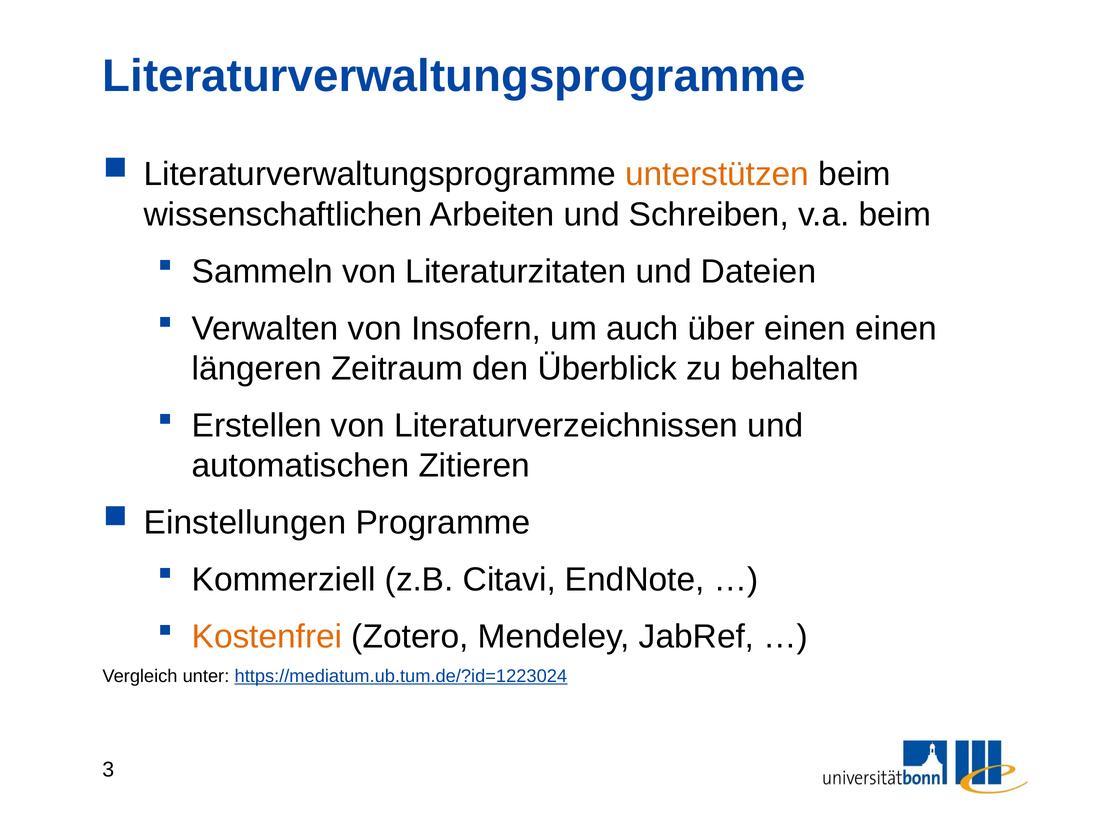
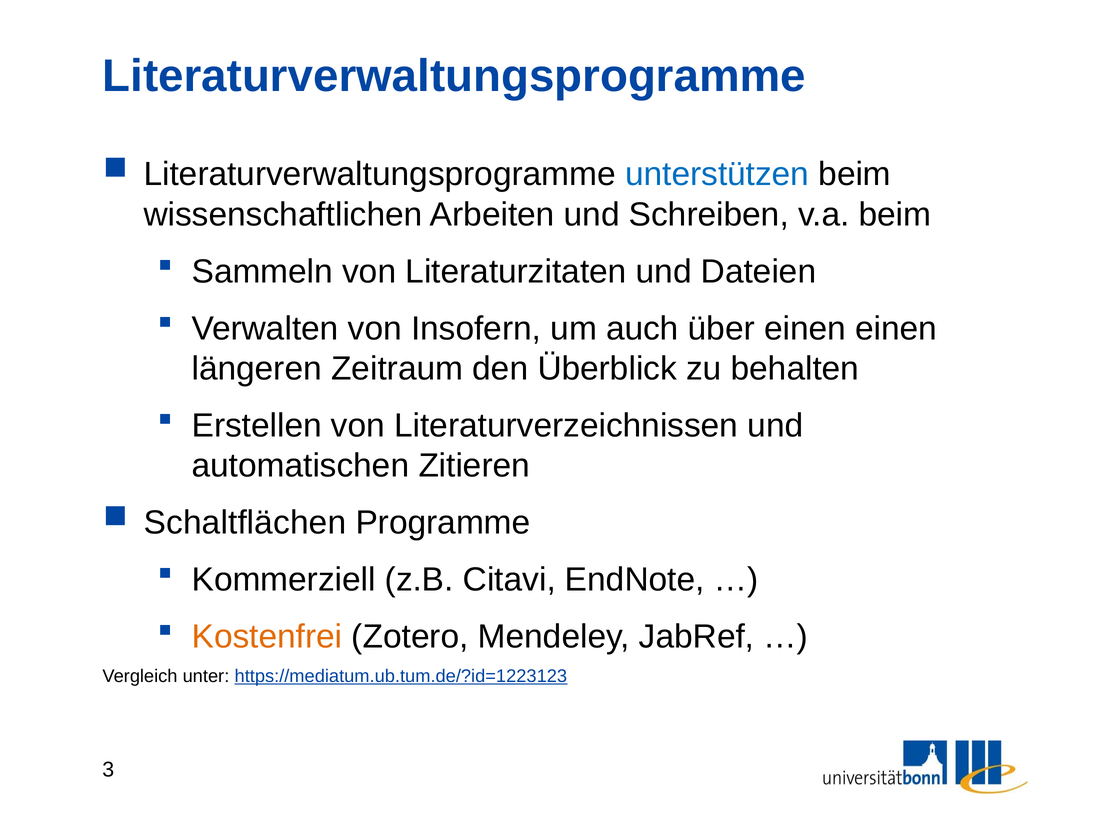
unterstützen colour: orange -> blue (717, 174)
Einstellungen: Einstellungen -> Schaltflächen (245, 523)
https://mediatum.ub.tum.de/?id=1223024: https://mediatum.ub.tum.de/?id=1223024 -> https://mediatum.ub.tum.de/?id=1223123 (401, 676)
